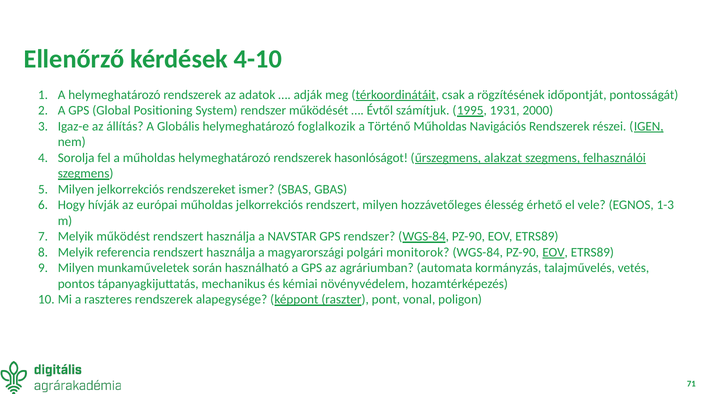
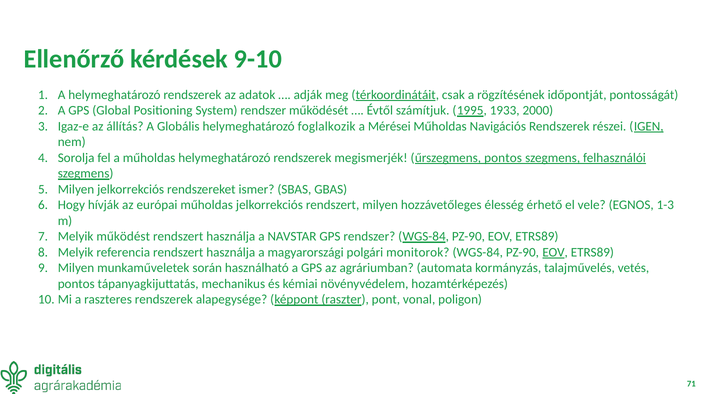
4-10: 4-10 -> 9-10 (258, 59)
1931: 1931 -> 1933 (505, 111)
Történő: Történő -> Mérései (389, 126)
hasonlóságot: hasonlóságot -> megismerjék (371, 158)
űrszegmens alakzat: alakzat -> pontos (503, 158)
